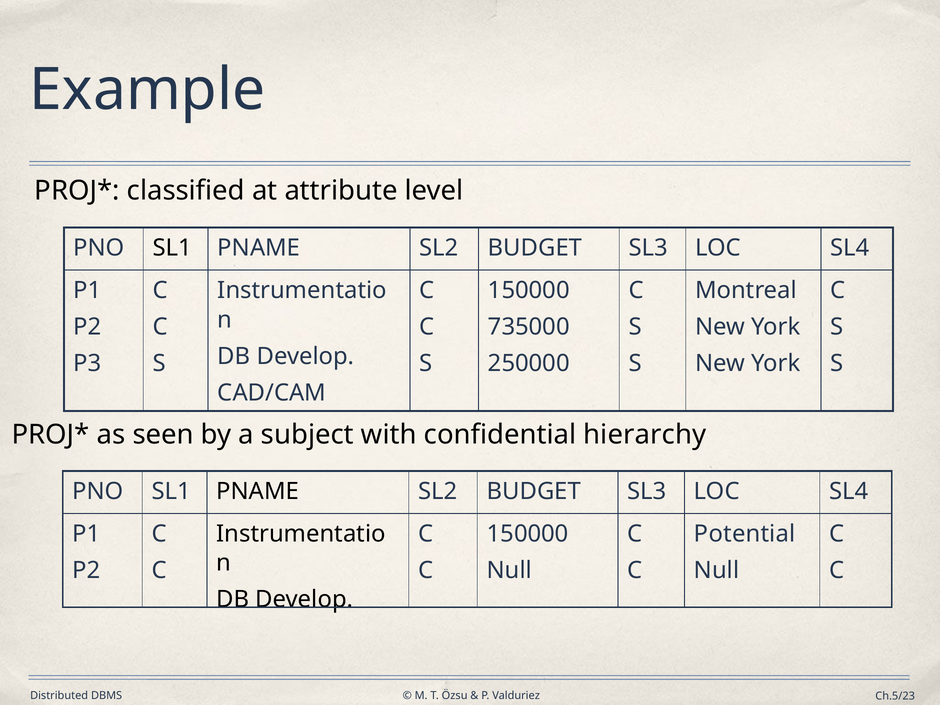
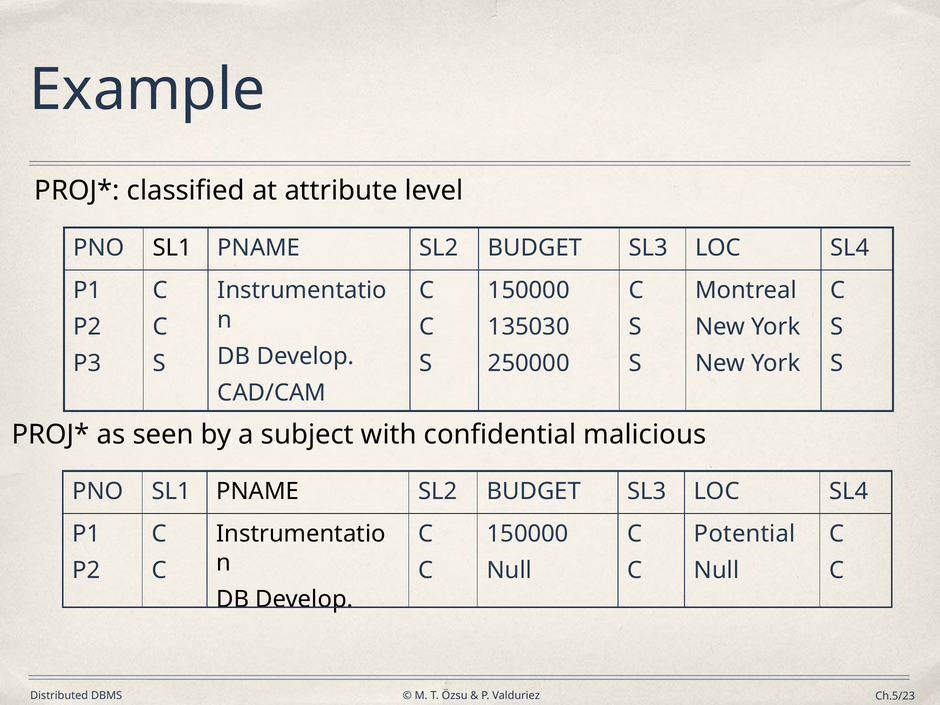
735000: 735000 -> 135030 (529, 327)
hierarchy: hierarchy -> malicious (645, 435)
